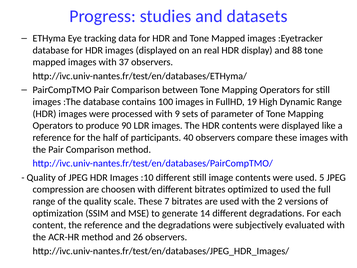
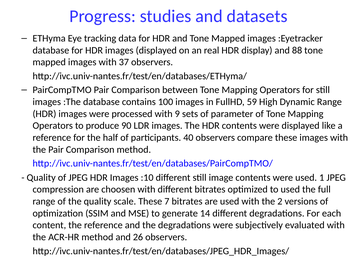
19: 19 -> 59 (252, 102)
5: 5 -> 1 (322, 177)
